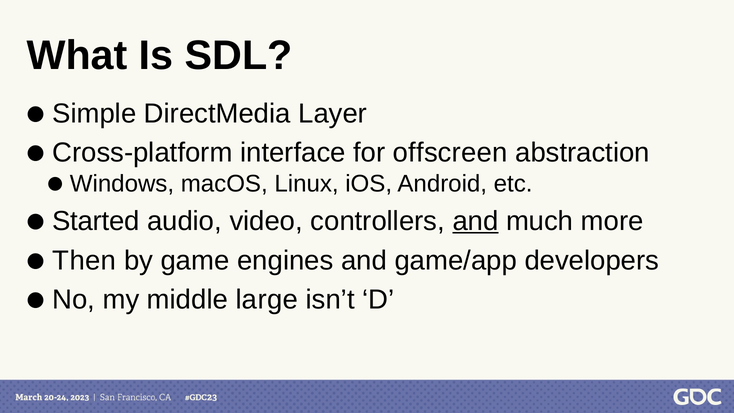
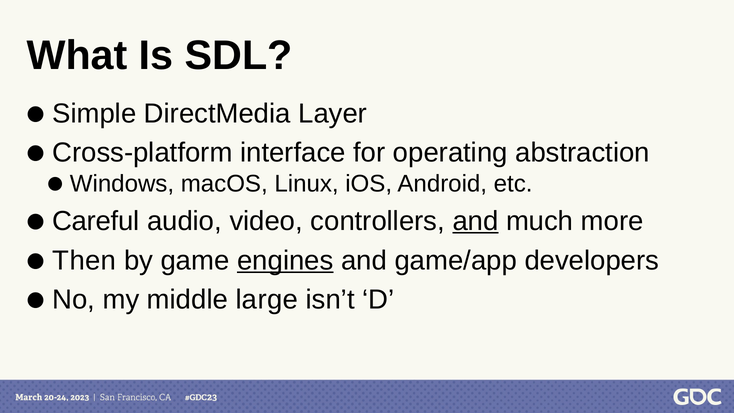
offscreen: offscreen -> operating (450, 153)
Started: Started -> Careful (96, 221)
engines underline: none -> present (285, 260)
